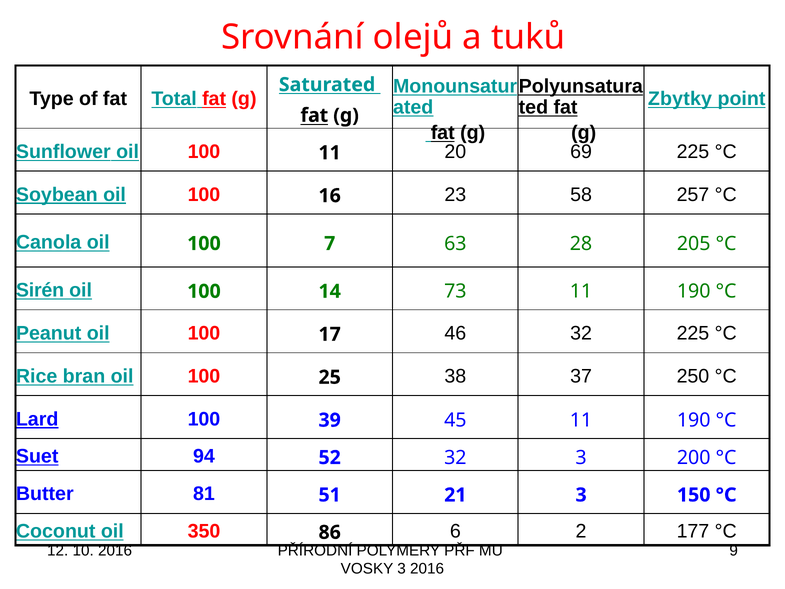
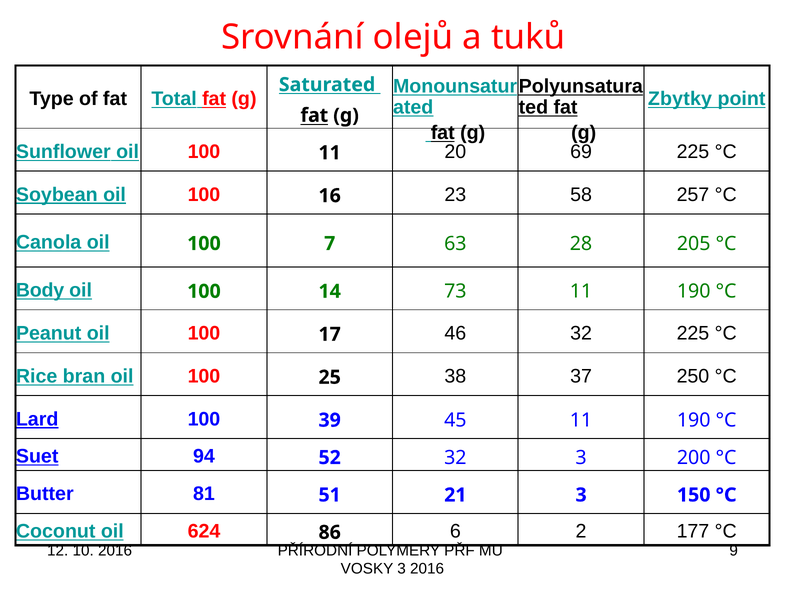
Sirén: Sirén -> Body (40, 290)
350: 350 -> 624 (204, 531)
